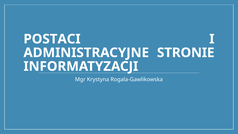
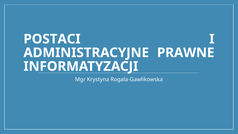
STRONIE: STRONIE -> PRAWNE (186, 53)
